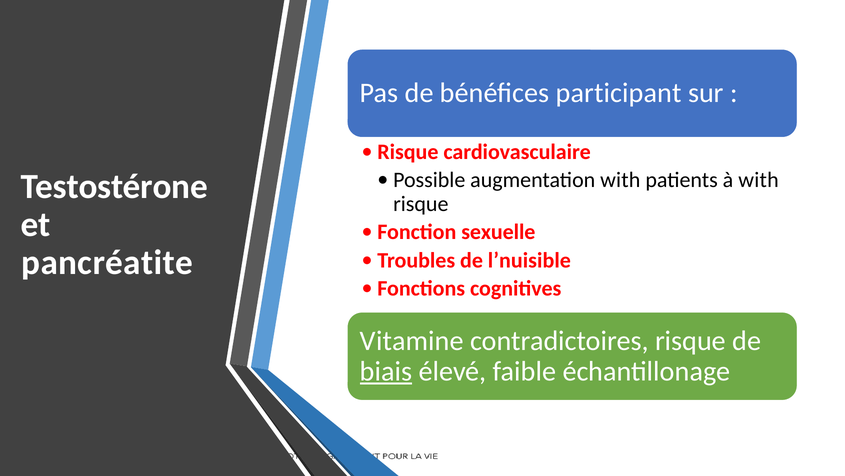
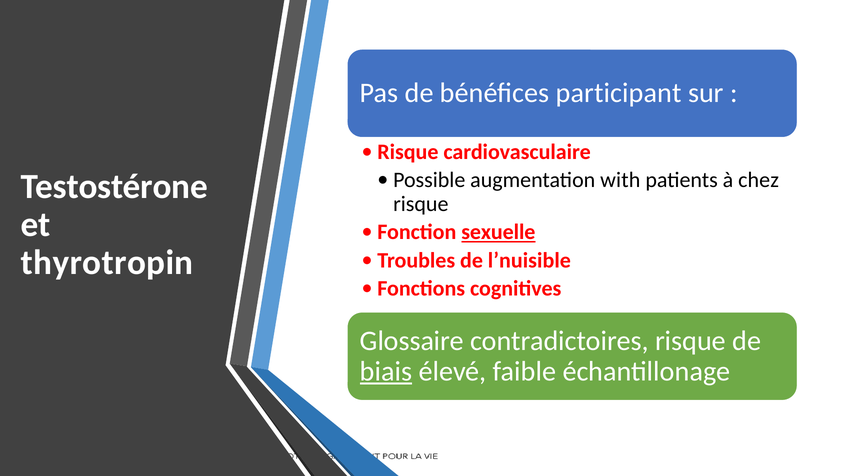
à with: with -> chez (759, 180)
sexuelle underline: none -> present (498, 232)
pancréatite: pancréatite -> thyrotropin (107, 262)
Vitamine: Vitamine -> Glossaire (412, 340)
